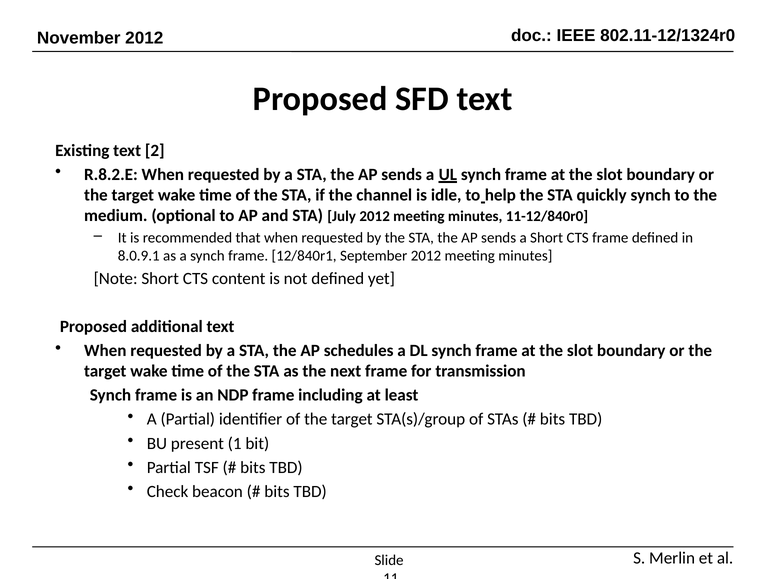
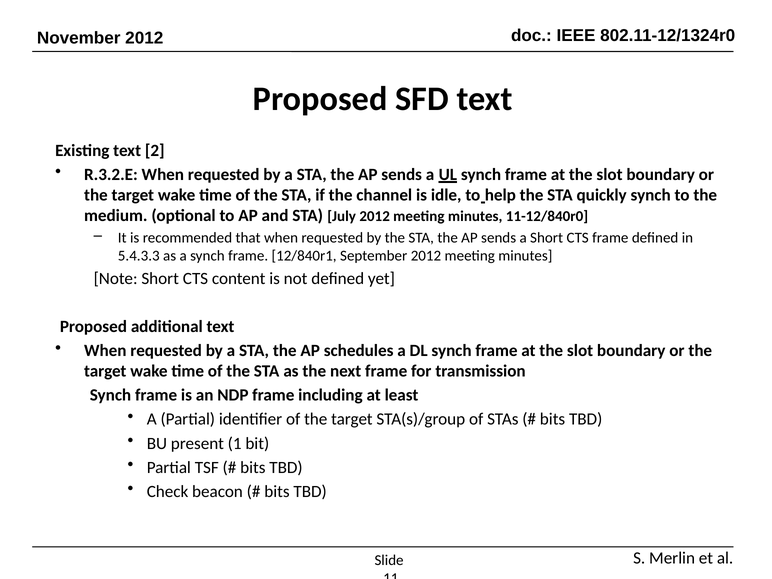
R.8.2.E: R.8.2.E -> R.3.2.E (111, 174)
8.0.9.1: 8.0.9.1 -> 5.4.3.3 (139, 256)
